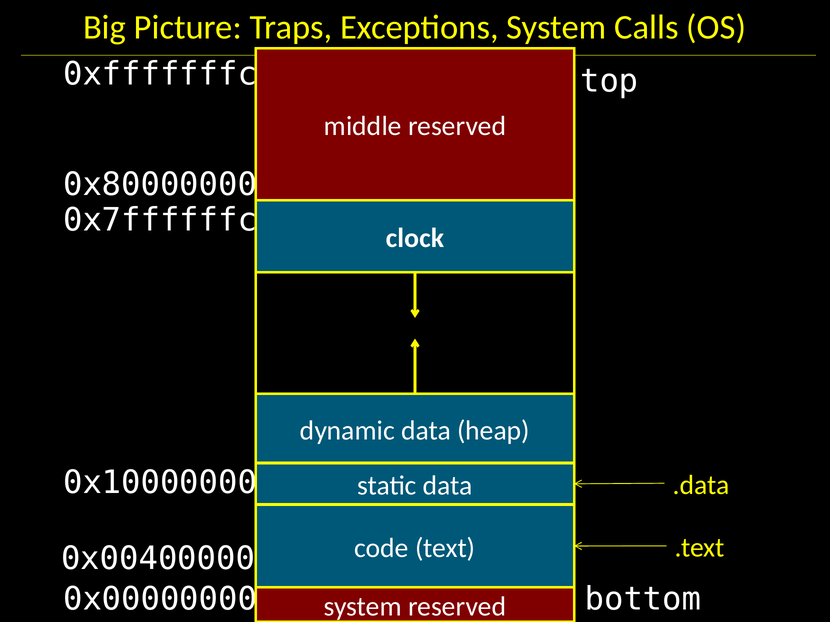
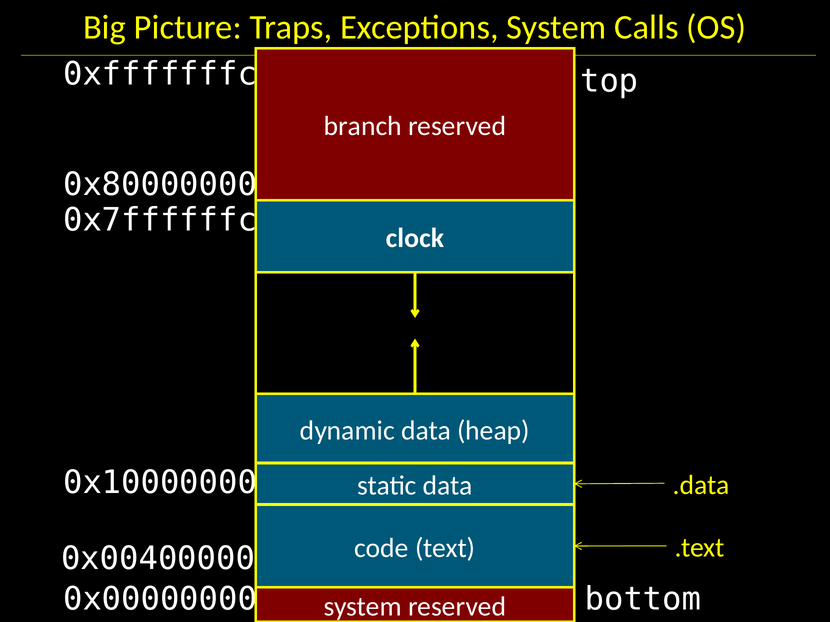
middle: middle -> branch (363, 126)
